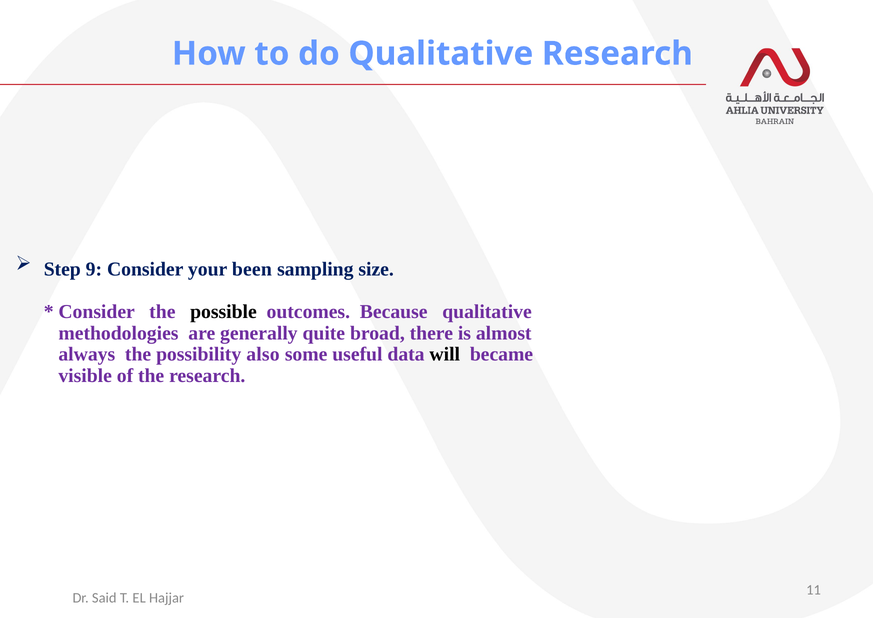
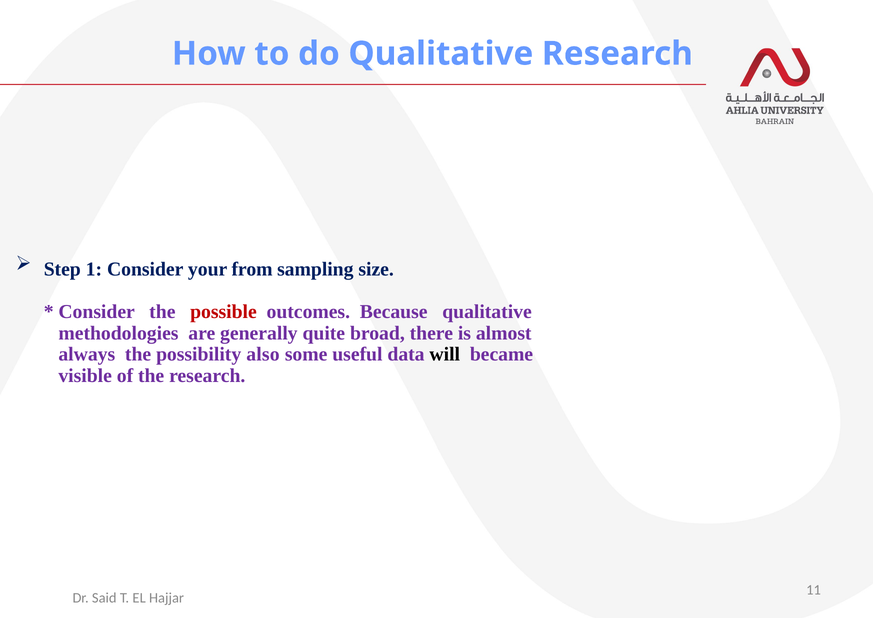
9: 9 -> 1 (94, 269)
been: been -> from (252, 269)
possible colour: black -> red (223, 312)
